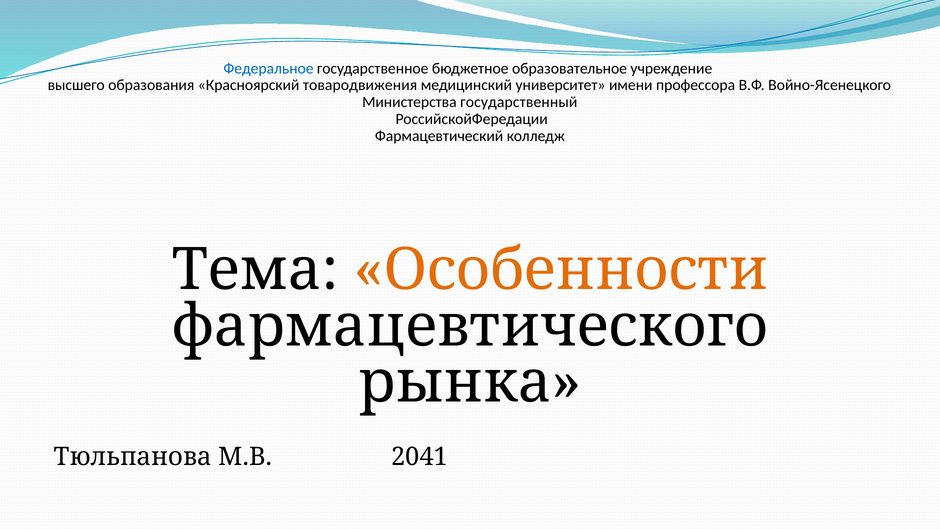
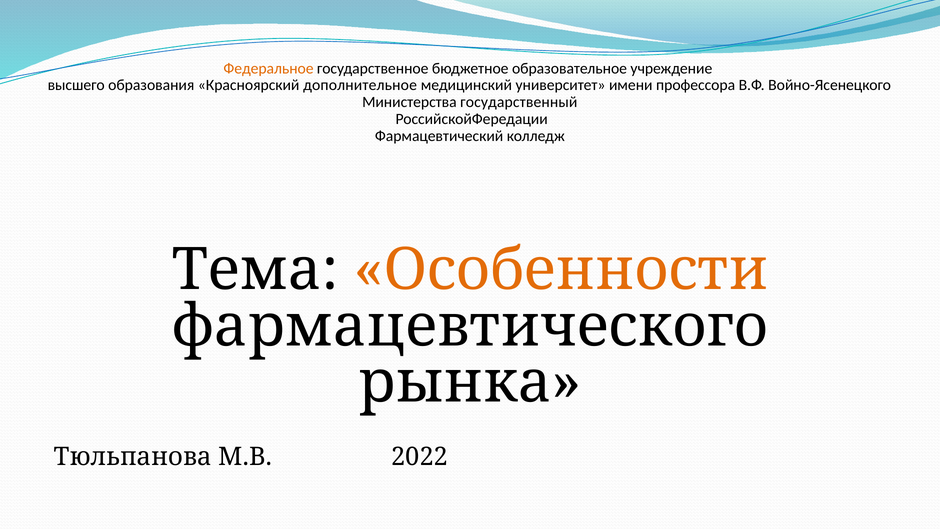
Федеральное colour: blue -> orange (269, 68)
товародвижения: товародвижения -> дополнительное (360, 85)
2041: 2041 -> 2022 (420, 456)
